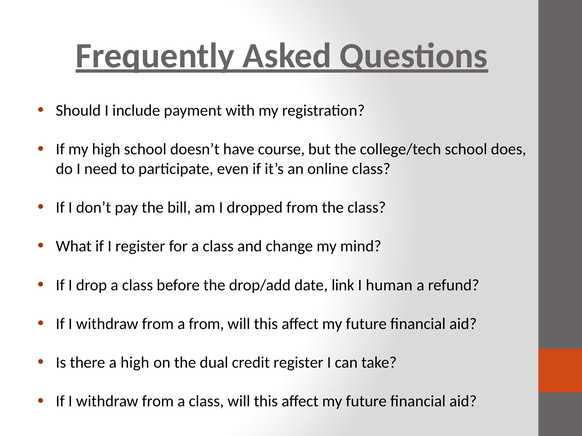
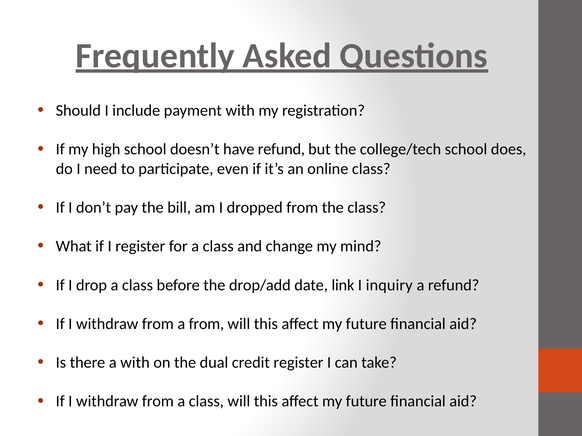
have course: course -> refund (281, 149)
human: human -> inquiry (389, 285)
a high: high -> with (135, 363)
